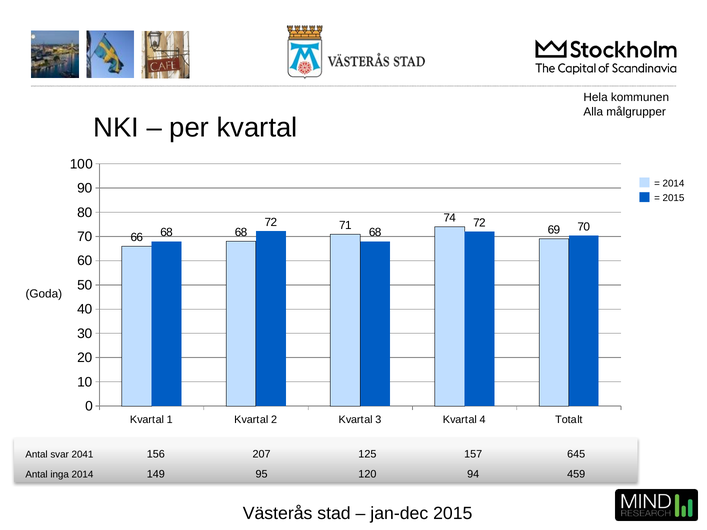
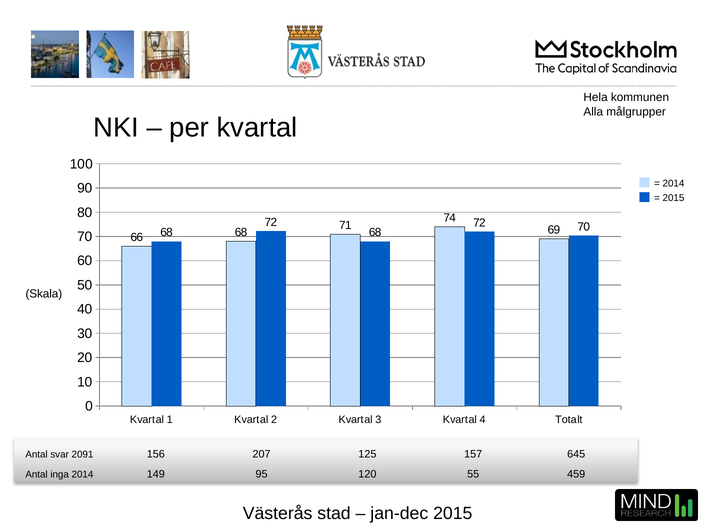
Goda: Goda -> Skala (44, 294)
2041: 2041 -> 2091 (82, 454)
94: 94 -> 55 (473, 475)
